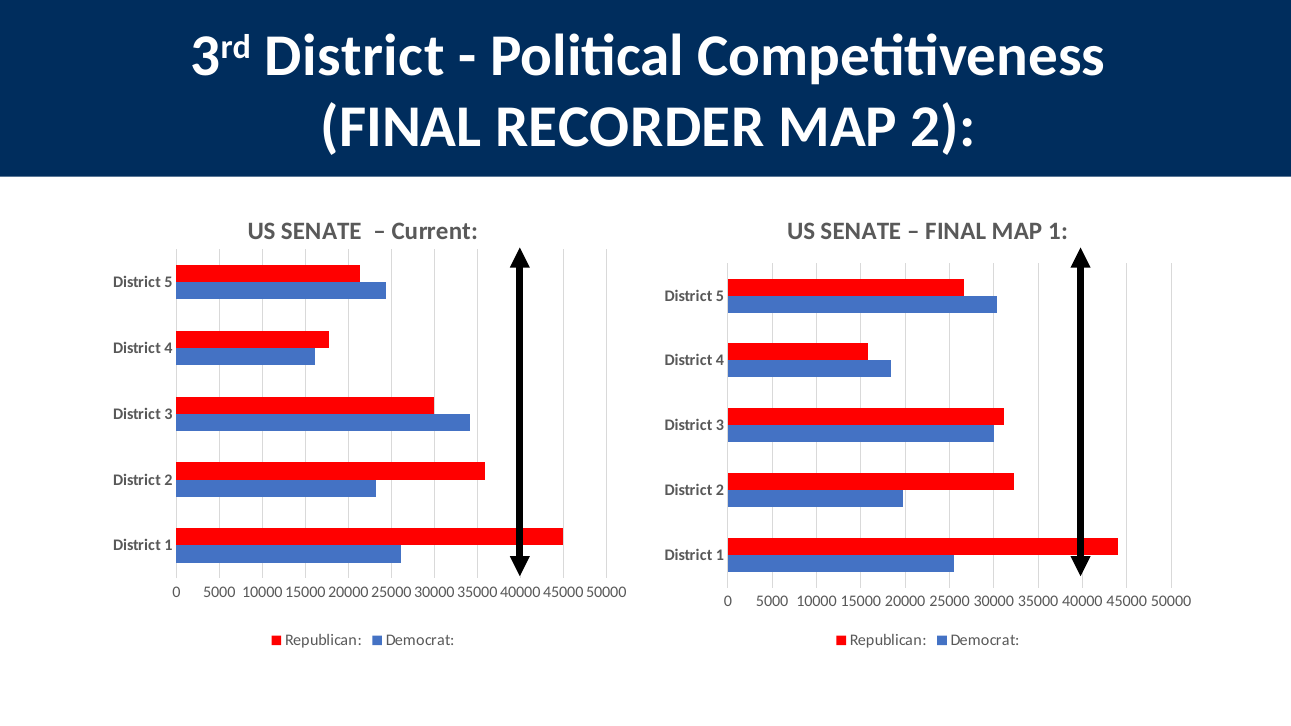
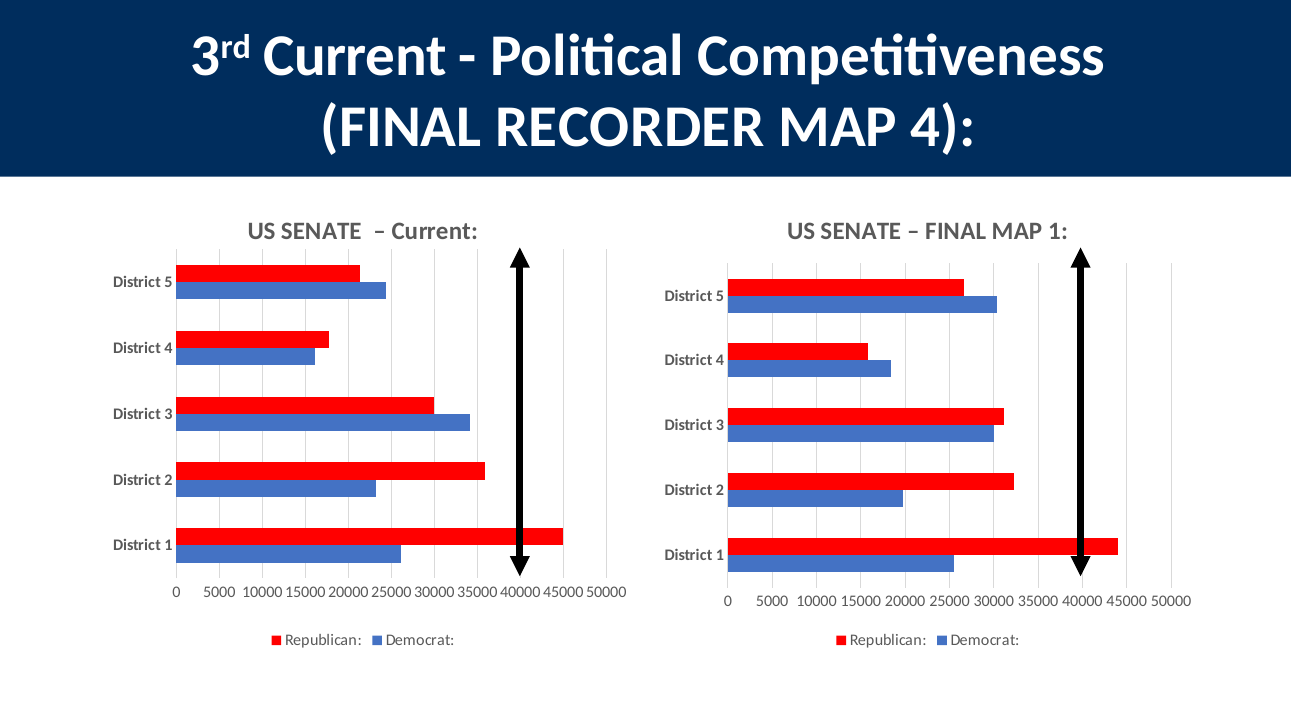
3rd District: District -> Current (355, 56)
MAP 2: 2 -> 4 (943, 127)
